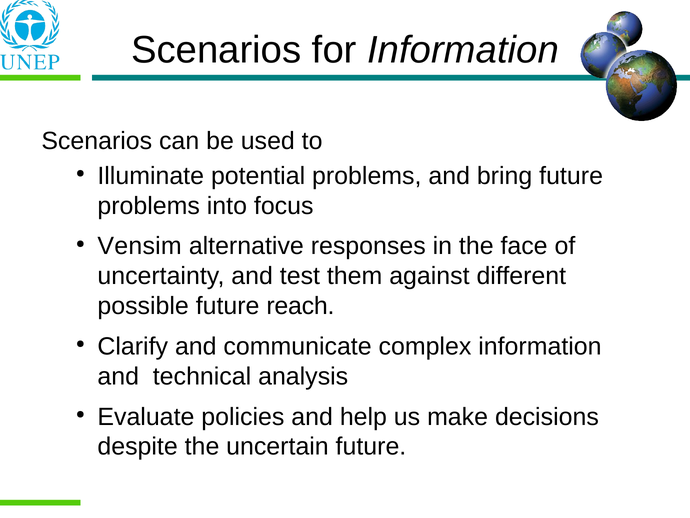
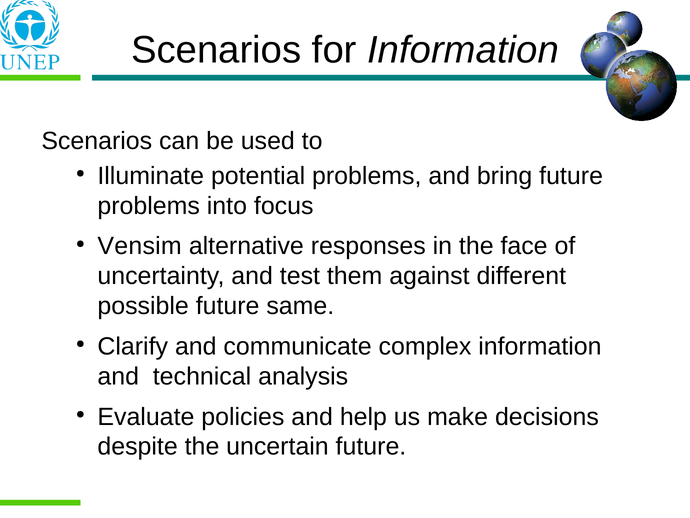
reach: reach -> same (300, 306)
